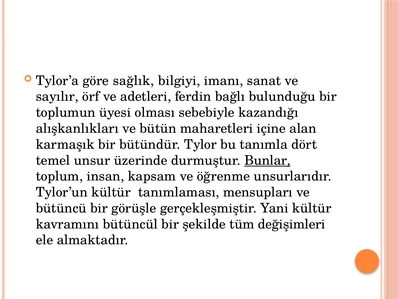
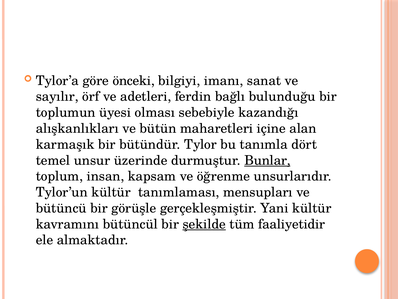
sağlık: sağlık -> önceki (134, 81)
şekilde underline: none -> present (204, 224)
değişimleri: değişimleri -> faaliyetidir (292, 224)
